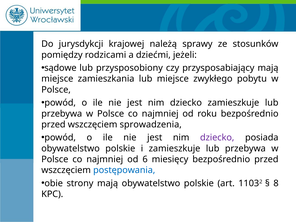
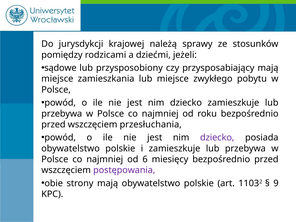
sprowadzenia: sprowadzenia -> przesłuchania (151, 124)
postępowania colour: blue -> purple (124, 170)
8: 8 -> 9 (276, 183)
